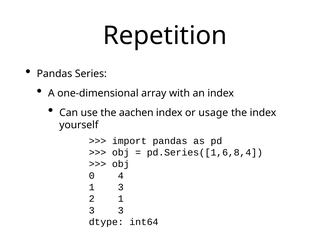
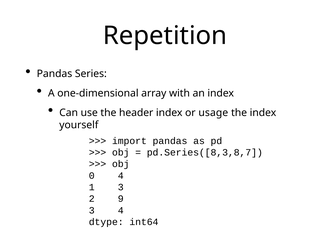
aachen: aachen -> header (136, 113)
pd.Series([1,6,8,4: pd.Series([1,6,8,4 -> pd.Series([8,3,8,7 (205, 153)
2 1: 1 -> 9 (121, 199)
3 3: 3 -> 4 (121, 211)
